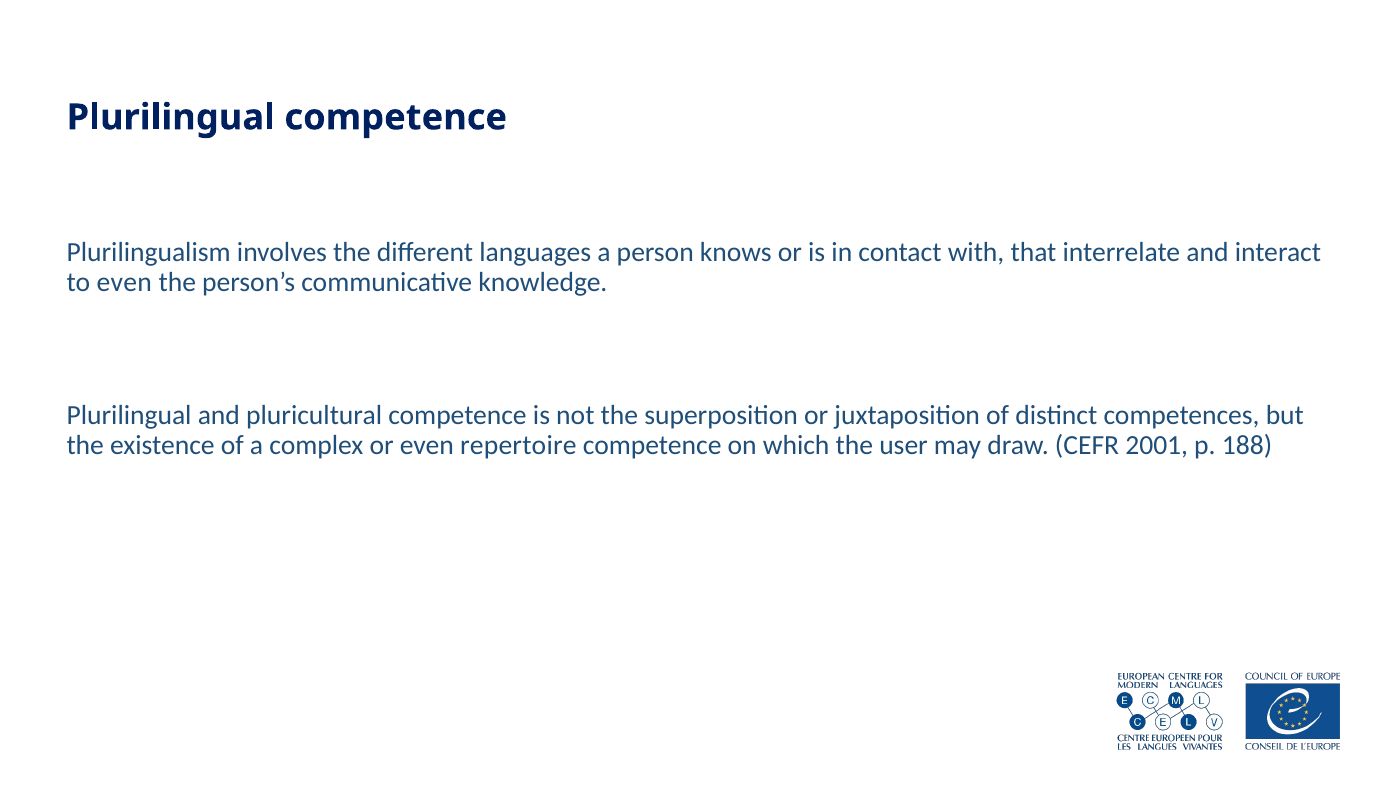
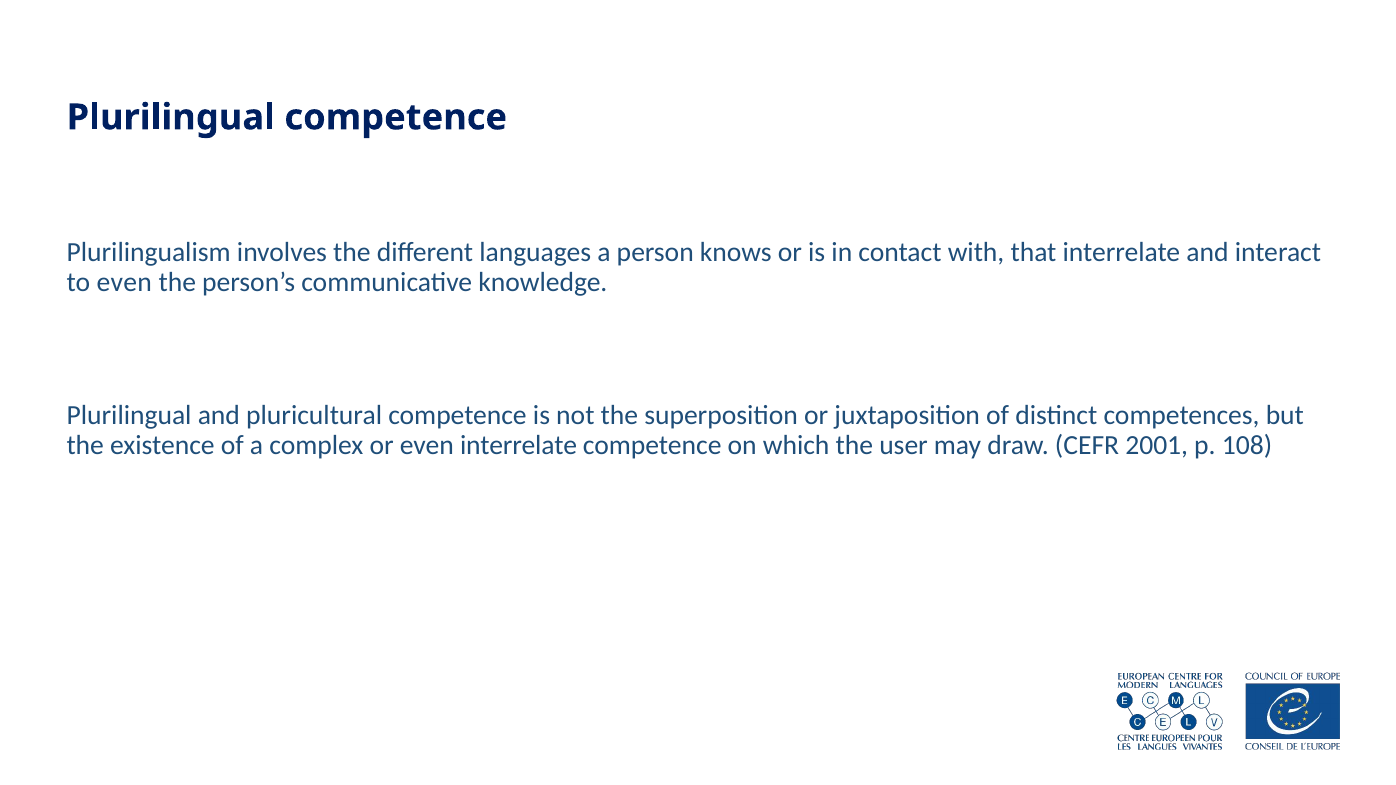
even repertoire: repertoire -> interrelate (519, 446)
188: 188 -> 108 (1247, 446)
